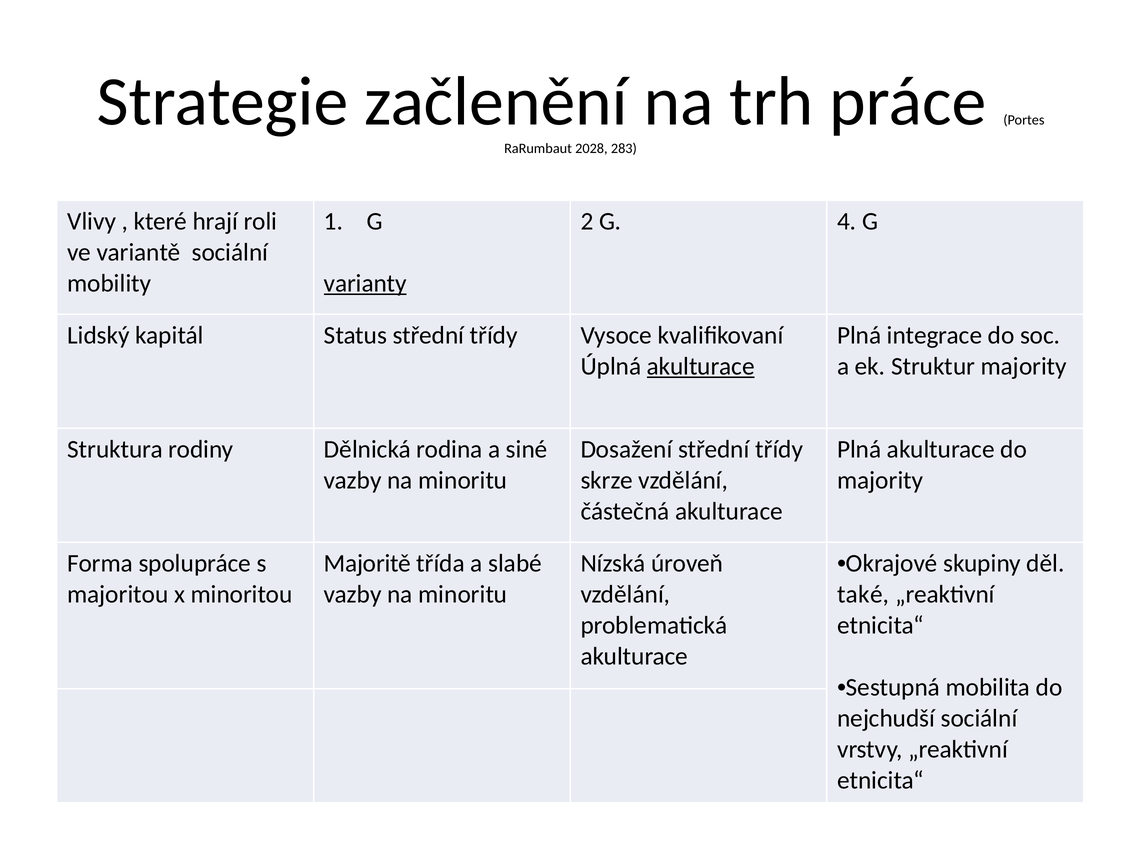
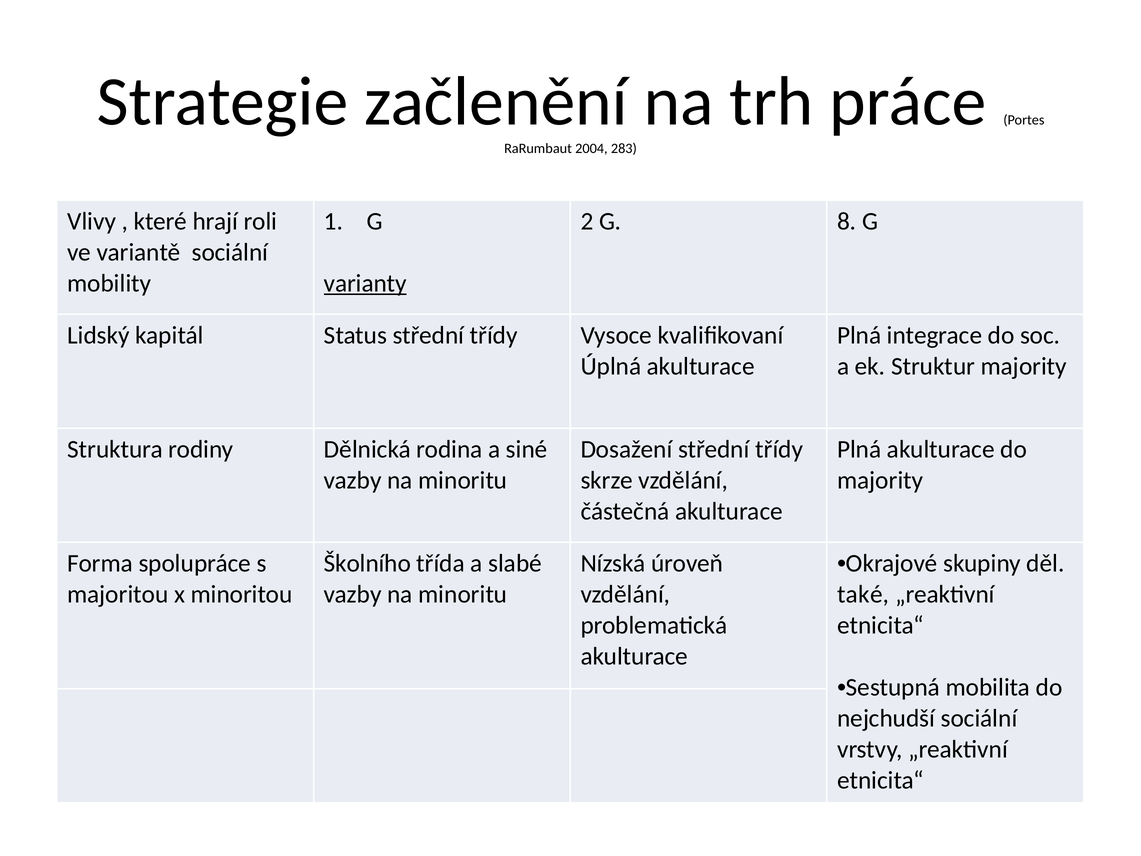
2028: 2028 -> 2004 (591, 148)
4: 4 -> 8 (847, 221)
akulturace underline: present -> none (701, 366)
Majoritě: Majoritě -> Školního (367, 563)
